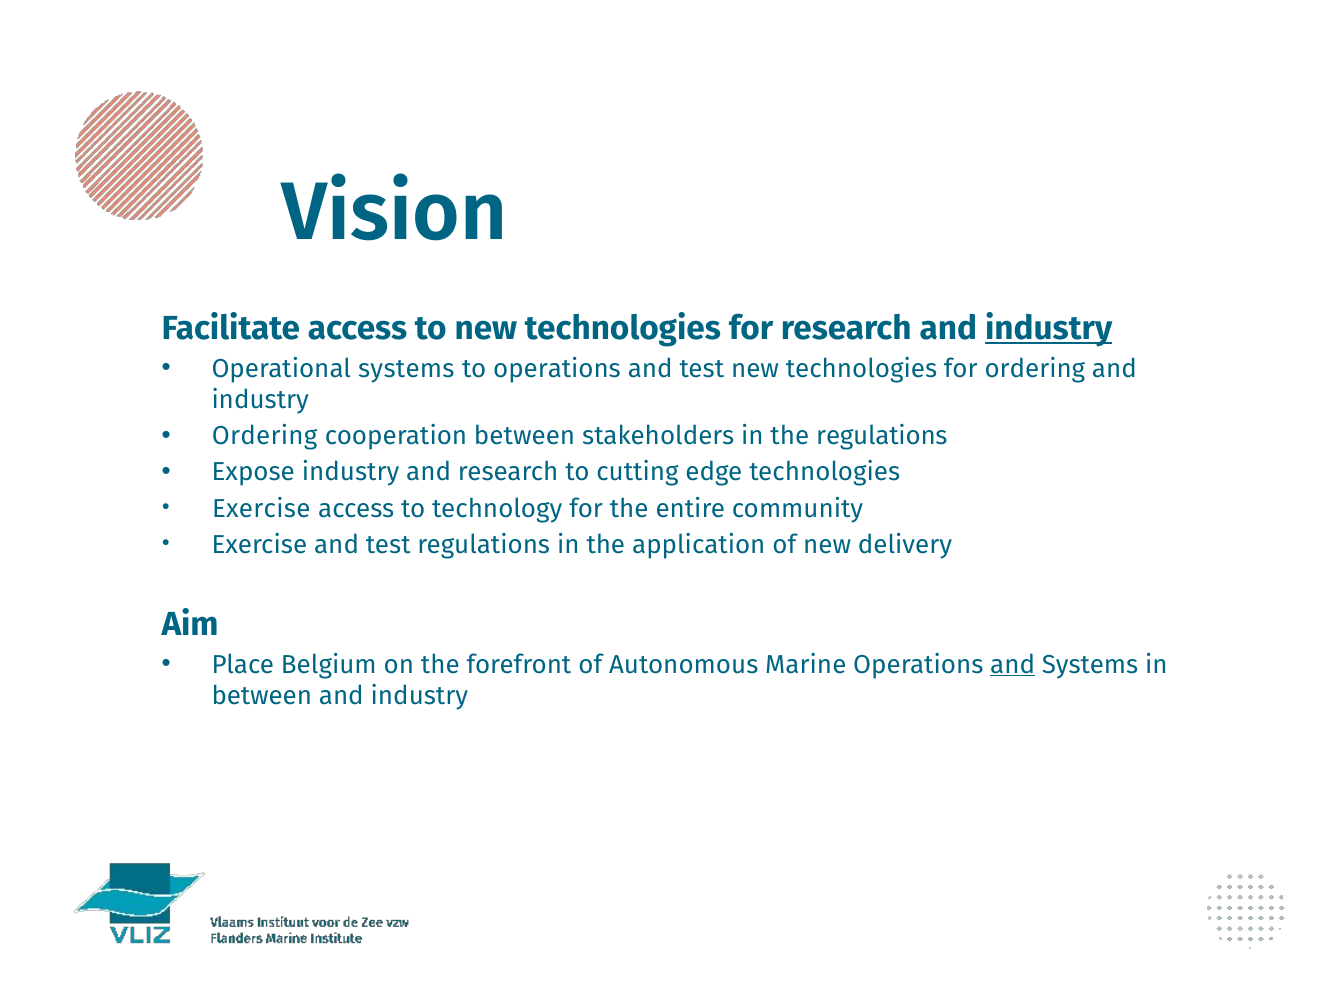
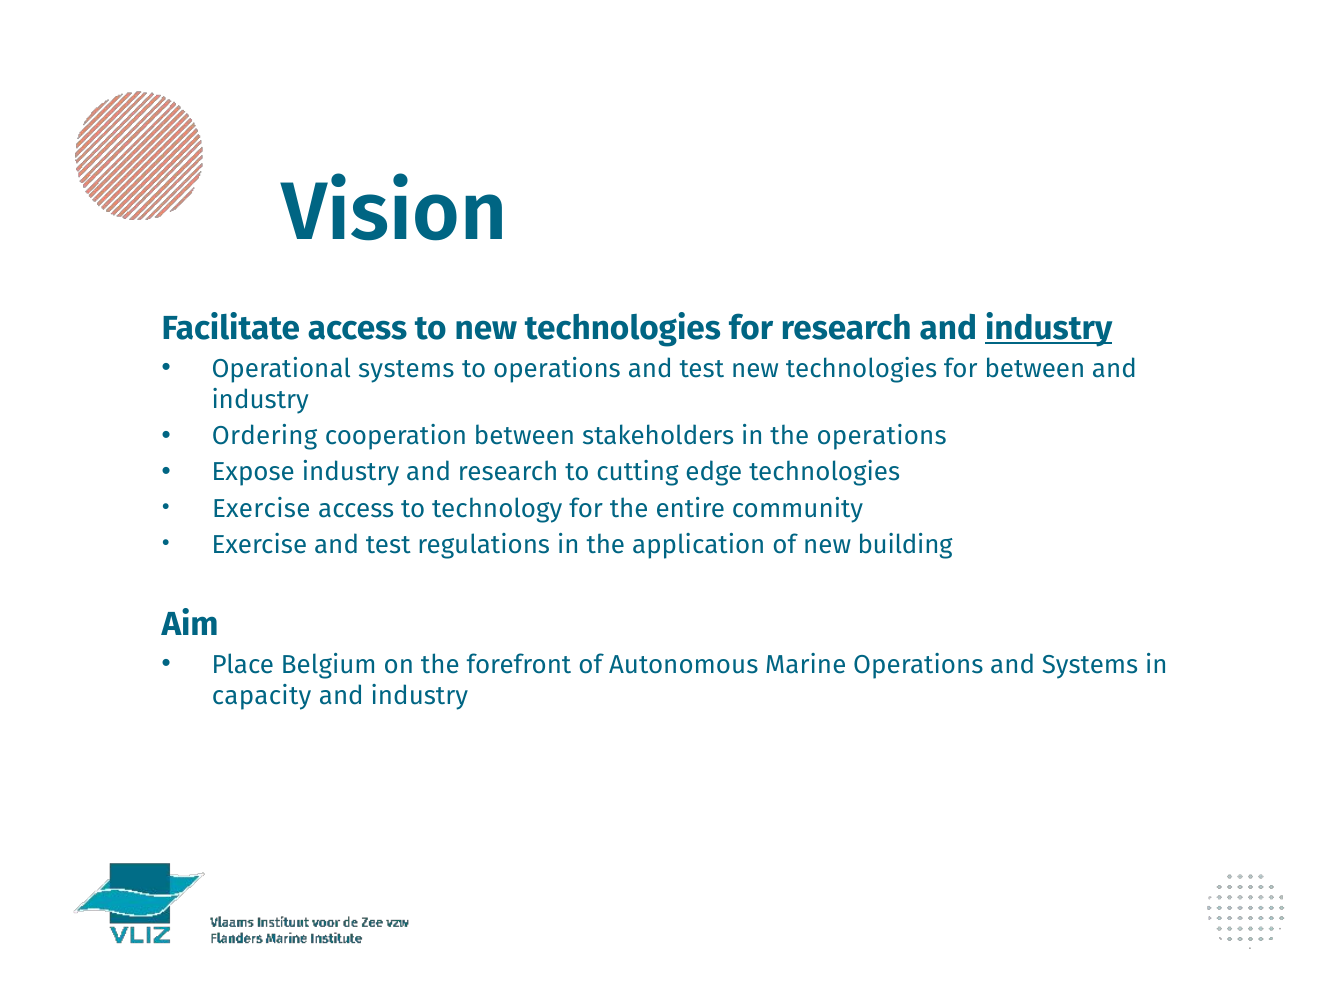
for ordering: ordering -> between (1035, 368)
the regulations: regulations -> operations (882, 436)
delivery: delivery -> building (905, 545)
and underline: present -> none (1013, 664)
between: between -> capacity (262, 695)
